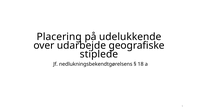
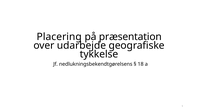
udelukkende: udelukkende -> præsentation (130, 37)
stiplede: stiplede -> tykkelse (99, 54)
